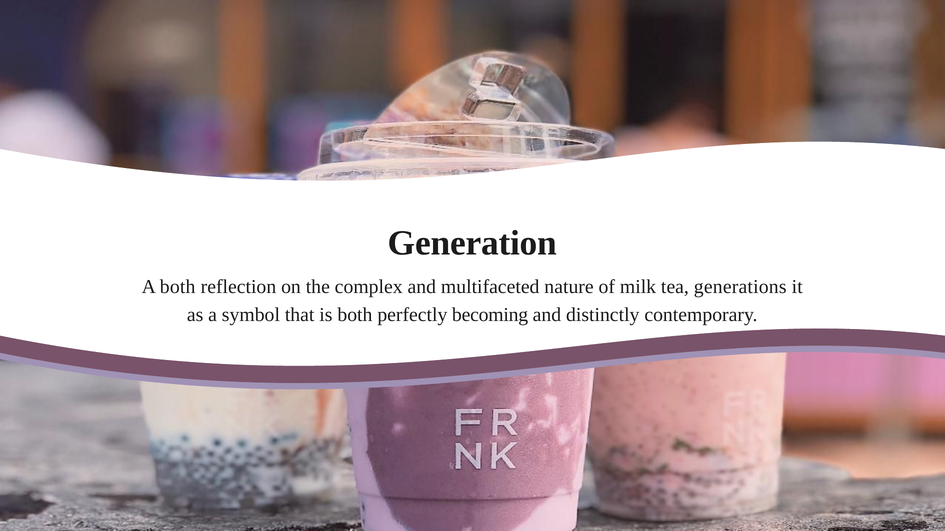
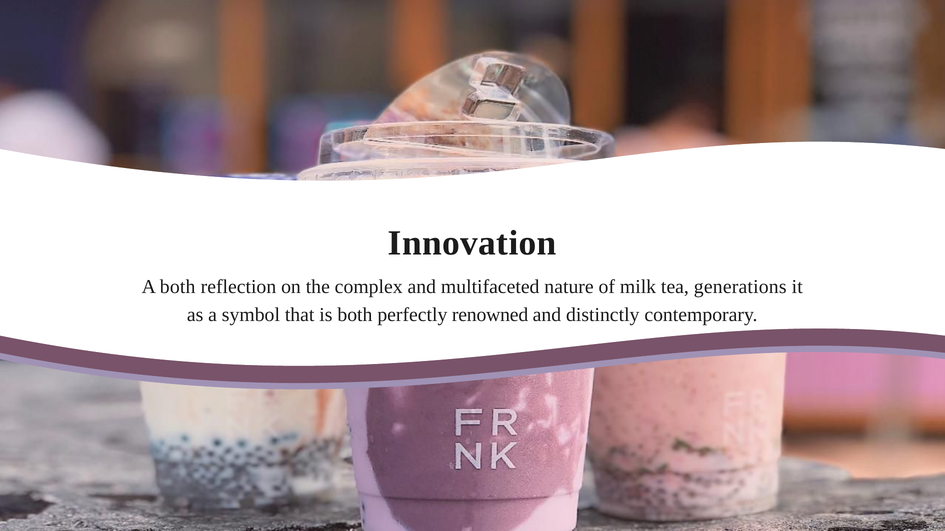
Generation: Generation -> Innovation (472, 243)
becoming: becoming -> renowned (490, 315)
